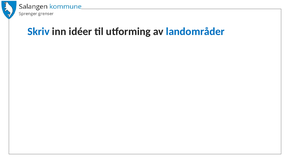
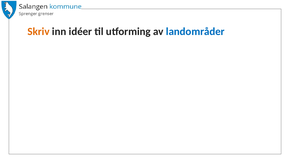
Skriv colour: blue -> orange (39, 32)
